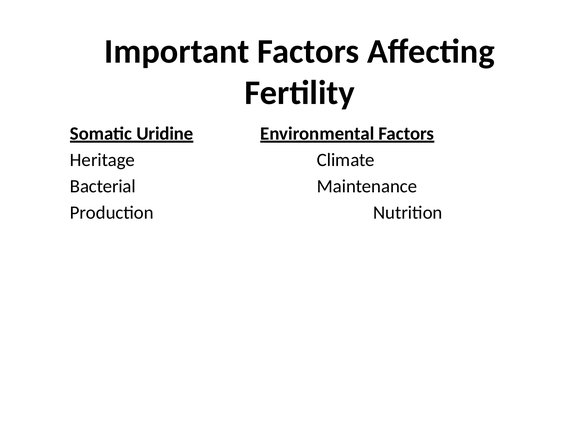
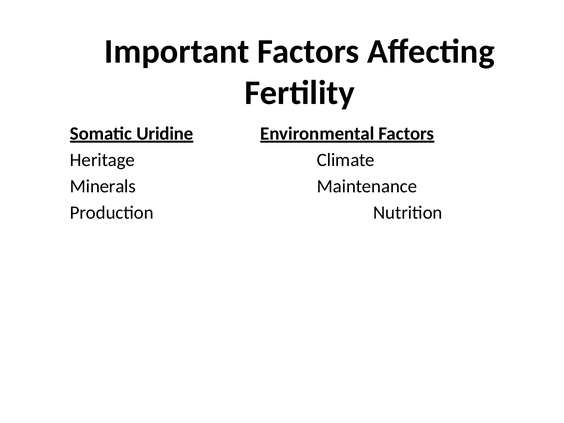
Bacterial: Bacterial -> Minerals (103, 186)
